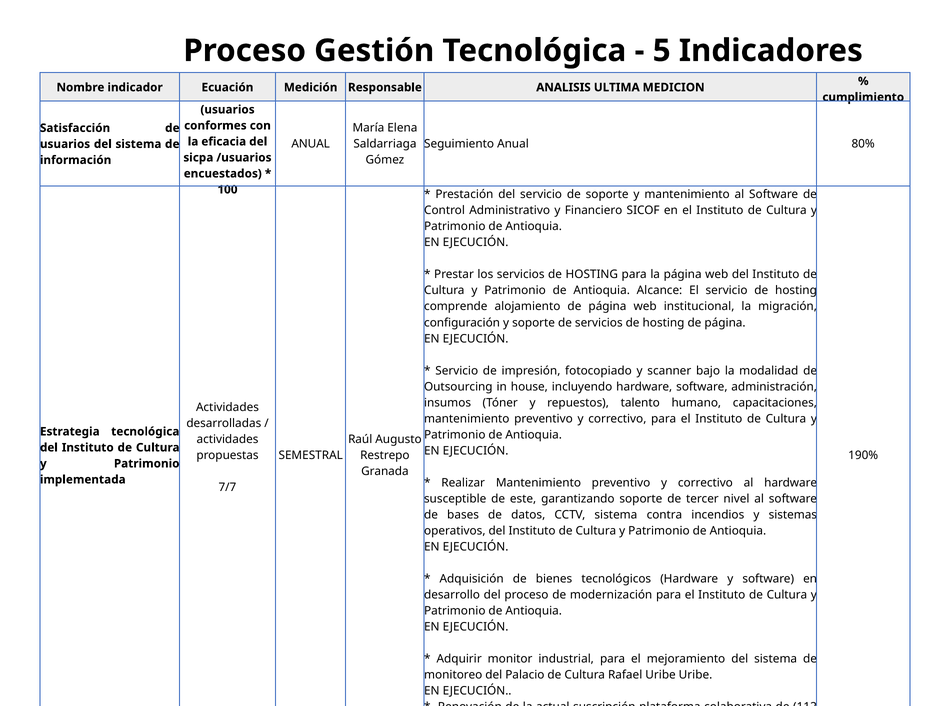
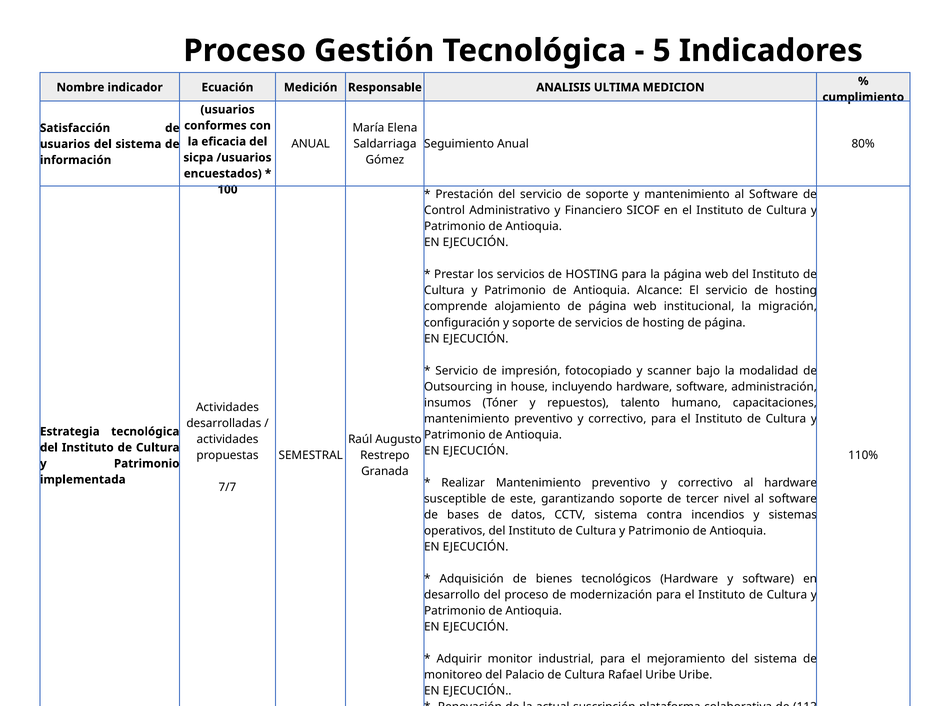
190%: 190% -> 110% (863, 455)
